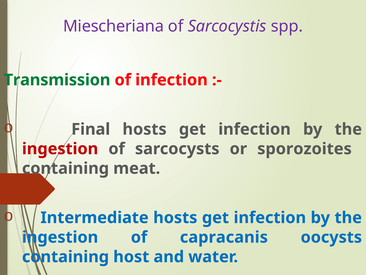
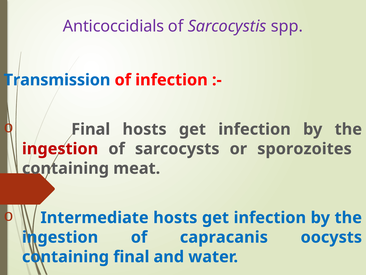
Miescheriana: Miescheriana -> Anticoccidials (113, 26)
Transmission colour: green -> blue (57, 80)
containing host: host -> final (131, 256)
